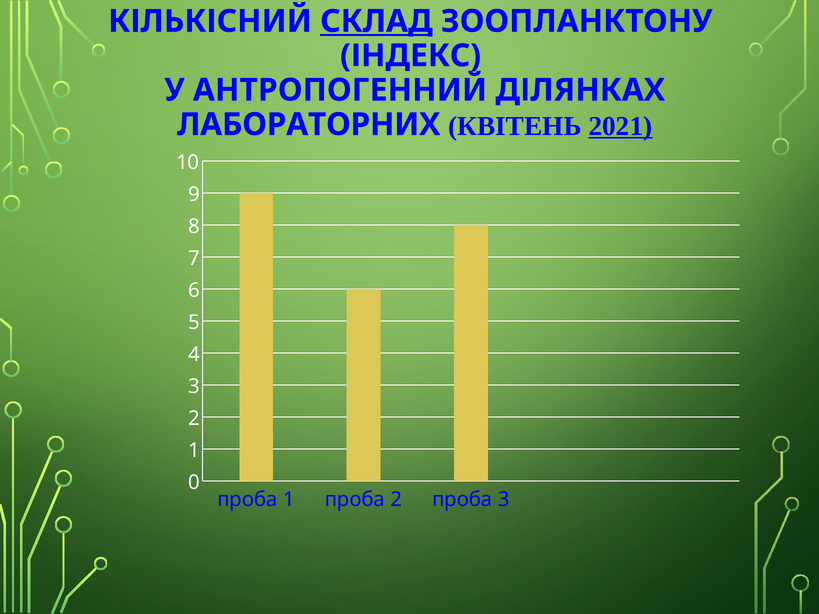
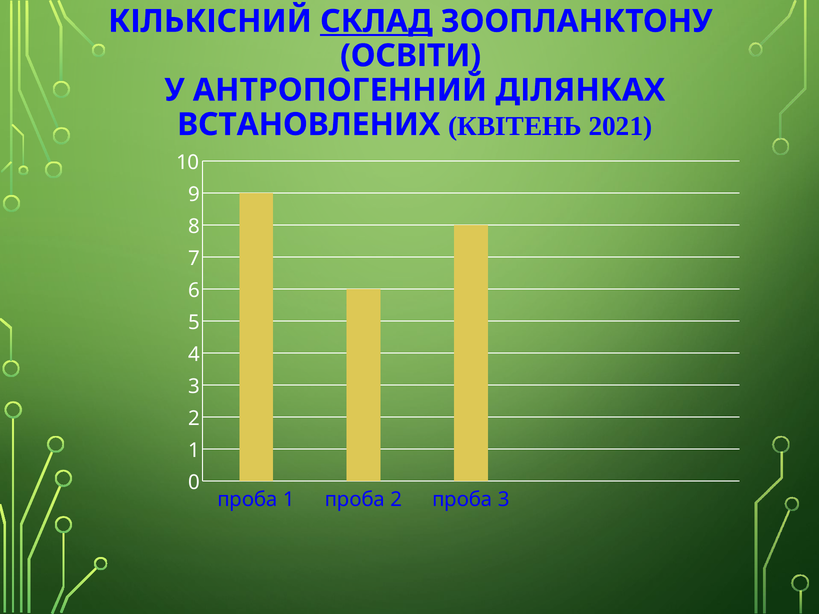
ІНДЕКС: ІНДЕКС -> ОСВІТИ (411, 56)
ЛАБОРАТОРНИХ: ЛАБОРАТОРНИХ -> ВСТАНОВЛЕНИХ (309, 125)
2021 underline: present -> none (620, 126)
